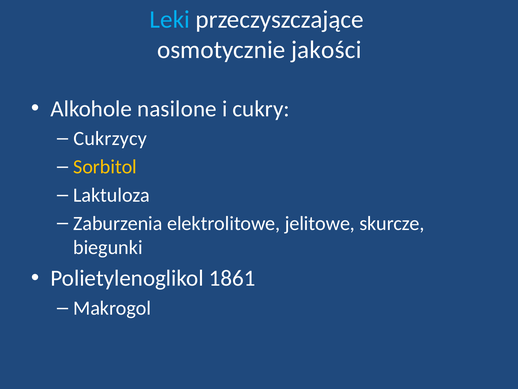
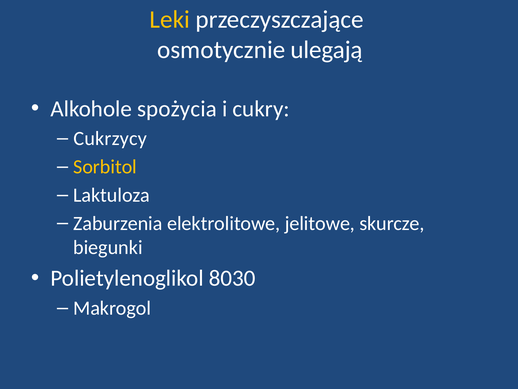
Leki colour: light blue -> yellow (170, 19)
jakości: jakości -> ulegają (327, 50)
nasilone: nasilone -> spożycia (177, 109)
1861: 1861 -> 8030 (232, 278)
